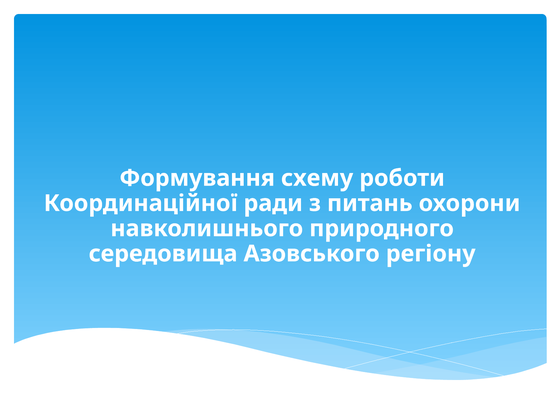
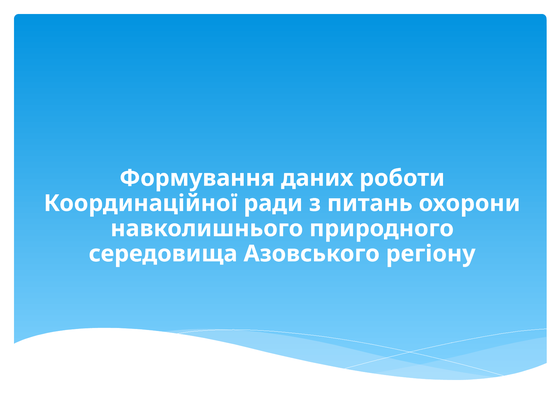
схему: схему -> даних (317, 178)
